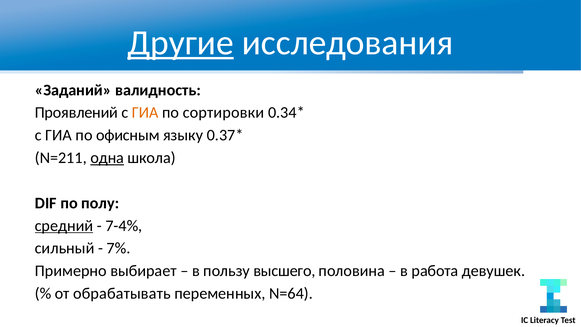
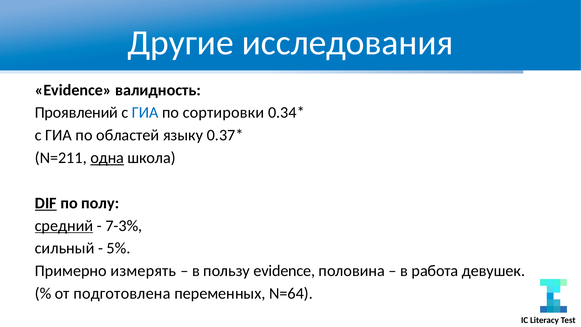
Другие underline: present -> none (181, 43)
Заданий: Заданий -> Evidence (73, 90)
ГИА colour: orange -> blue (145, 113)
офисным: офисным -> областей (128, 135)
DIF underline: none -> present (46, 203)
7-4%: 7-4% -> 7-3% (124, 226)
7%: 7% -> 5% (119, 248)
выбирает: выбирает -> измерять (143, 271)
пользу высшего: высшего -> evidence (284, 271)
обрабатывать: обрабатывать -> подготовлена (122, 293)
